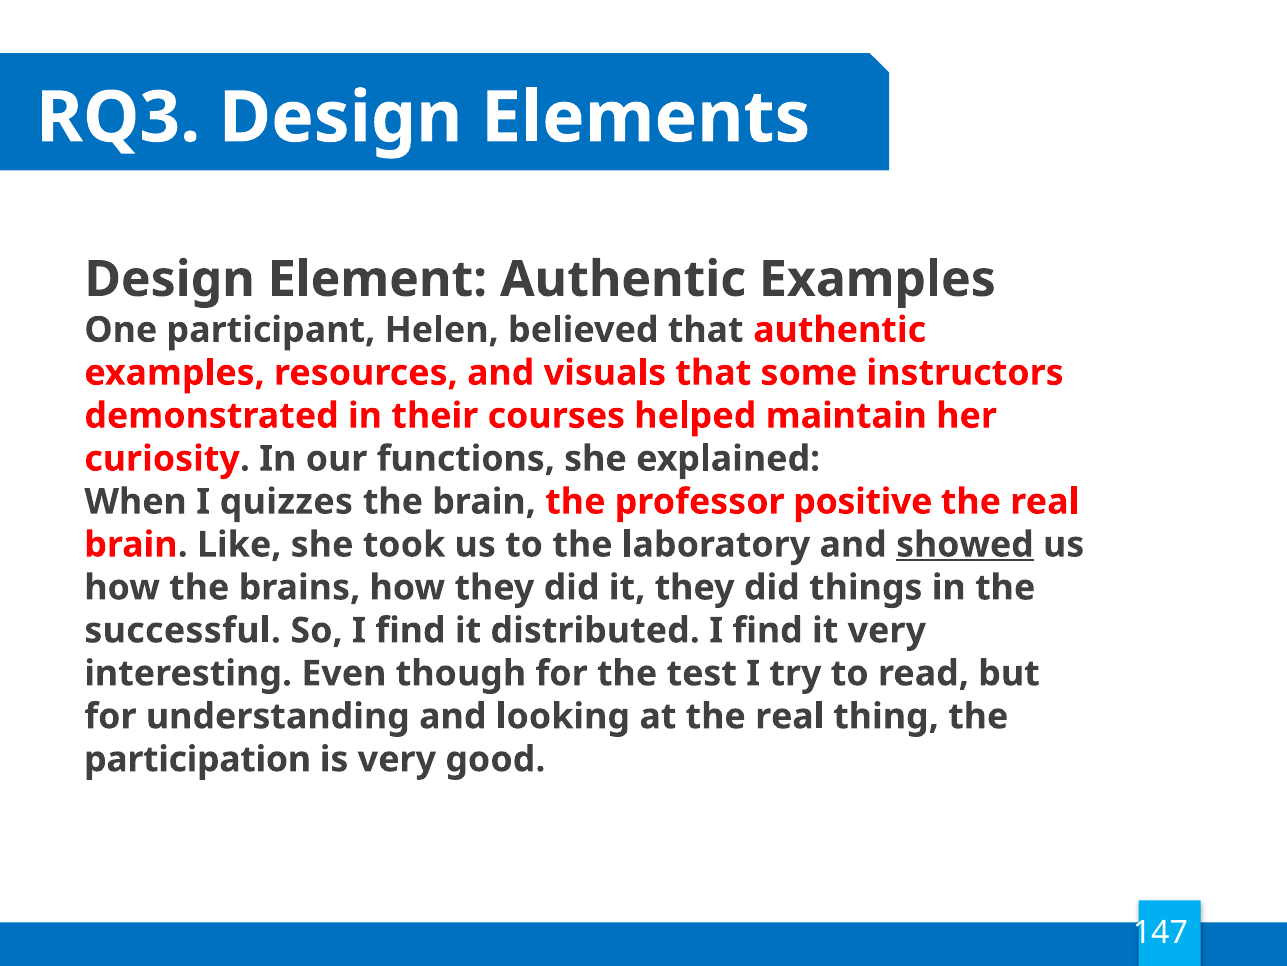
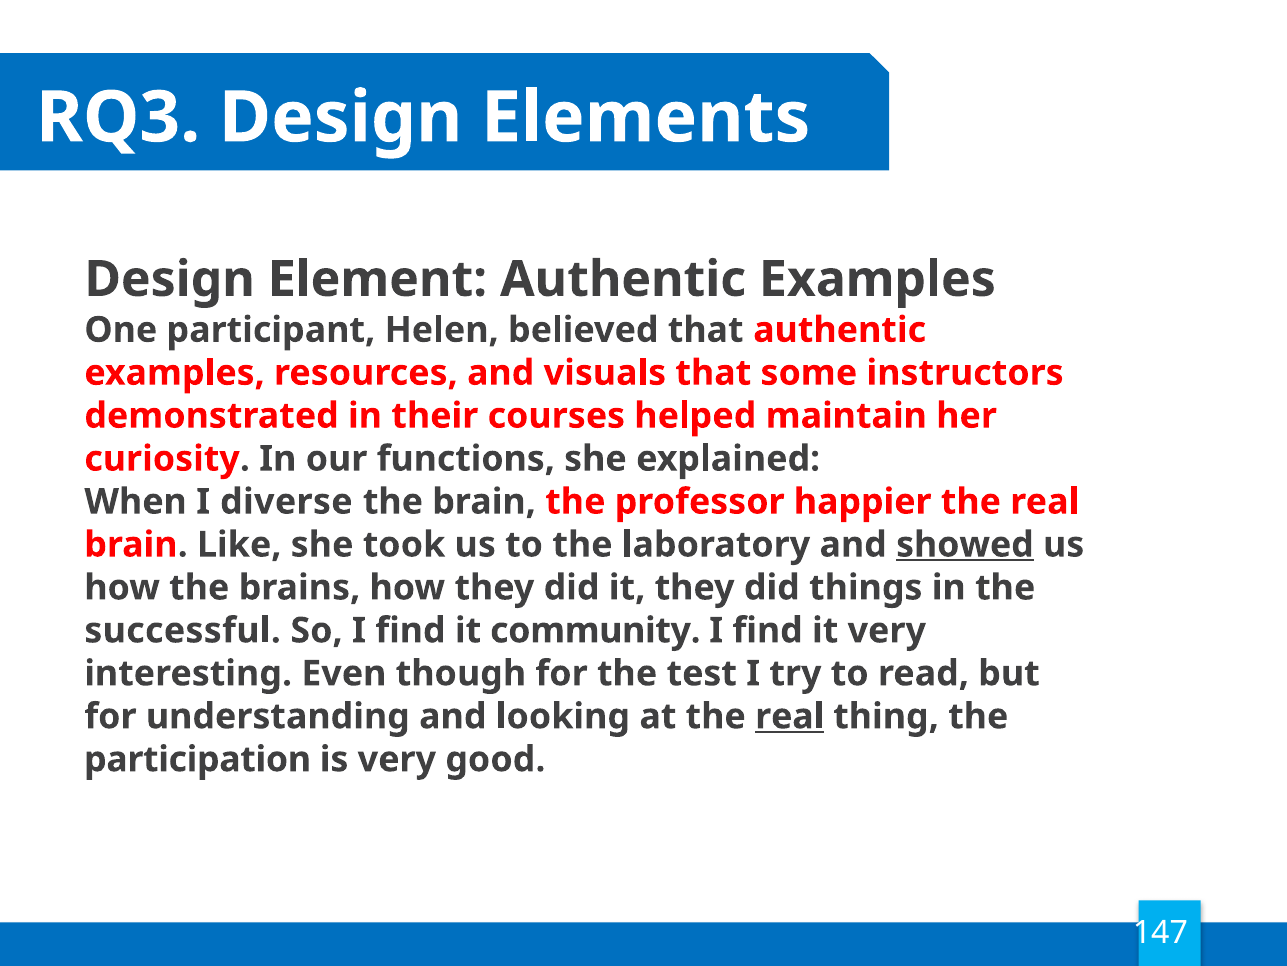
quizzes: quizzes -> diverse (286, 501)
positive: positive -> happier (863, 501)
distributed: distributed -> community (595, 630)
real underline: none -> present (790, 716)
